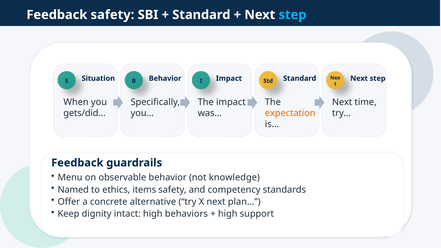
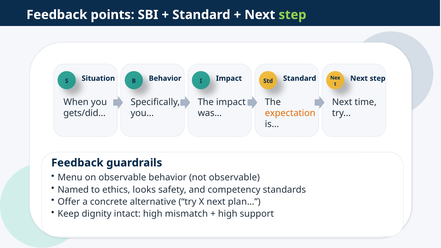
Feedback safety: safety -> points (113, 15)
step colour: light blue -> light green (292, 15)
not knowledge: knowledge -> observable (234, 178)
items: items -> looks (144, 190)
behaviors: behaviors -> mismatch (186, 214)
